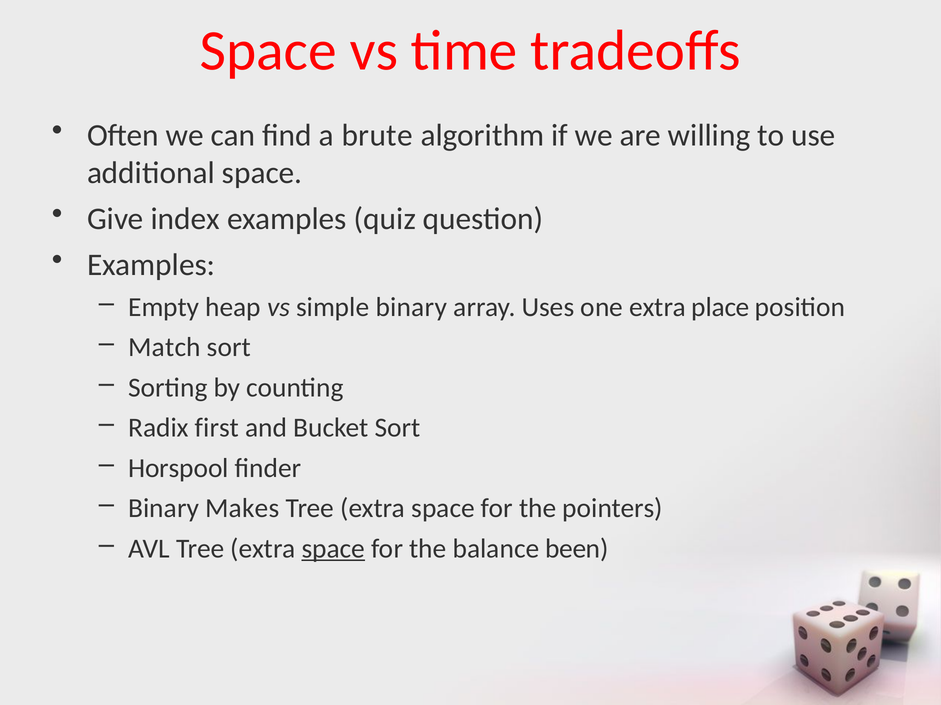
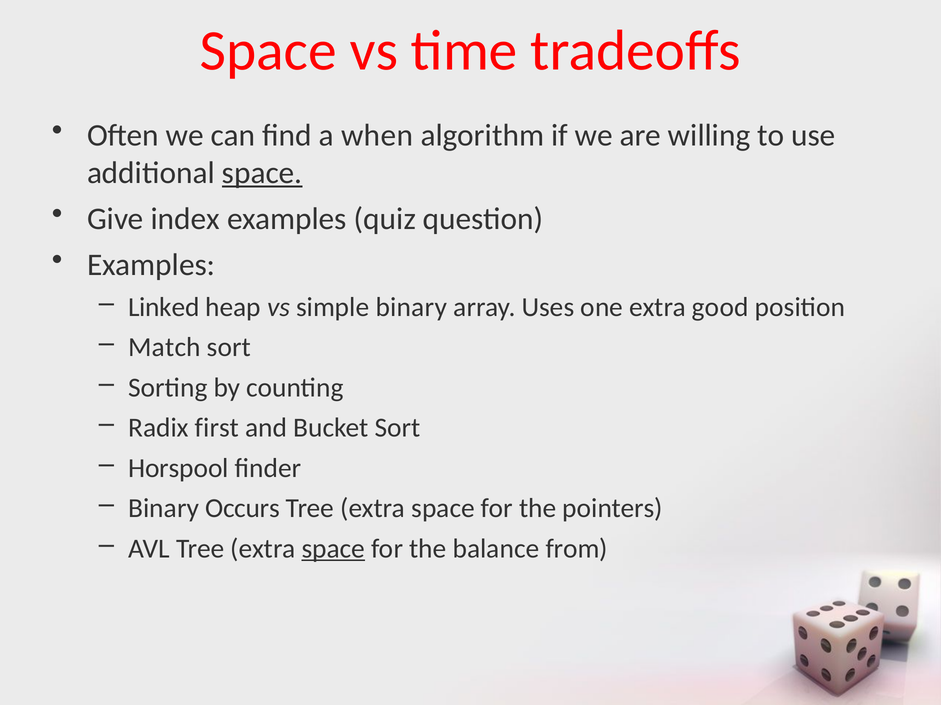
brute: brute -> when (377, 136)
space underline: none -> present (262, 173)
Empty: Empty -> Linked (164, 308)
place: place -> good (720, 308)
Makes: Makes -> Occurs (243, 509)
been: been -> from (577, 549)
